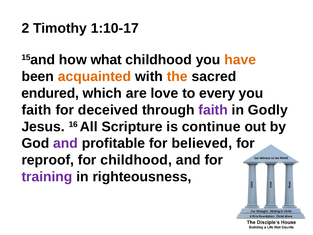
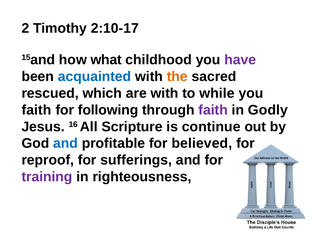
1:10-17: 1:10-17 -> 2:10-17 (115, 28)
have colour: orange -> purple (240, 60)
acquainted colour: orange -> blue (95, 76)
endured: endured -> rescued (50, 93)
are love: love -> with (164, 93)
every: every -> while (217, 93)
deceived: deceived -> following (108, 110)
and colour: purple -> blue (66, 143)
for childhood: childhood -> sufferings (136, 160)
